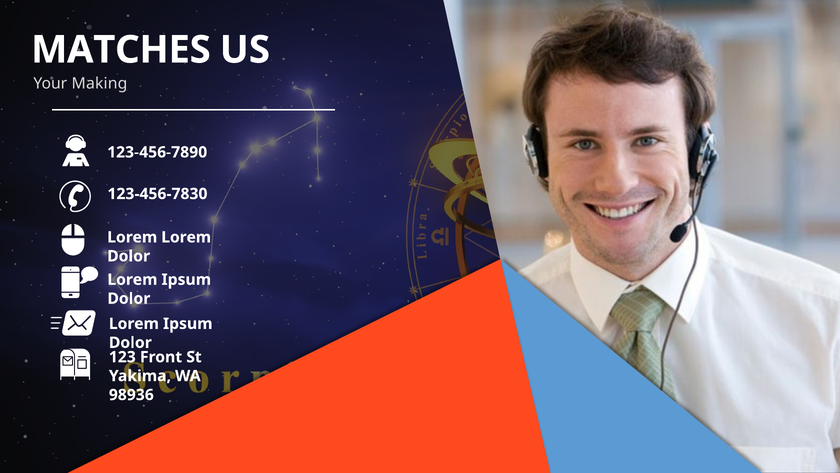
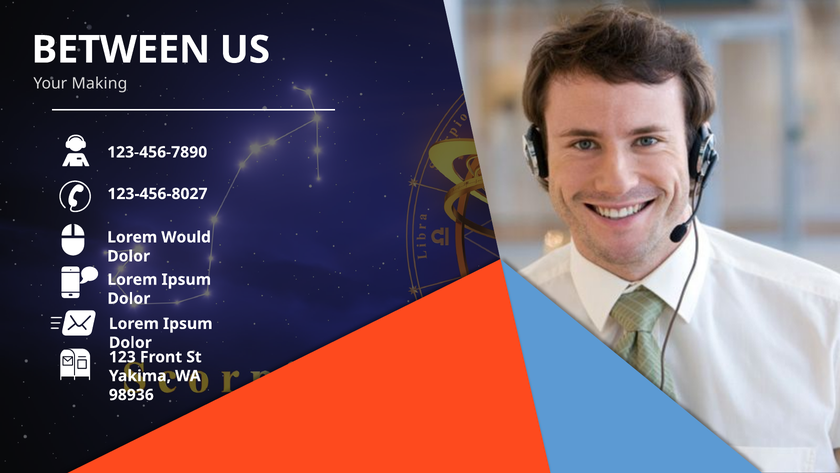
MATCHES: MATCHES -> BETWEEN (121, 50)
123-456-7830: 123-456-7830 -> 123-456-8027 (157, 194)
Lorem Lorem: Lorem -> Would (186, 237)
